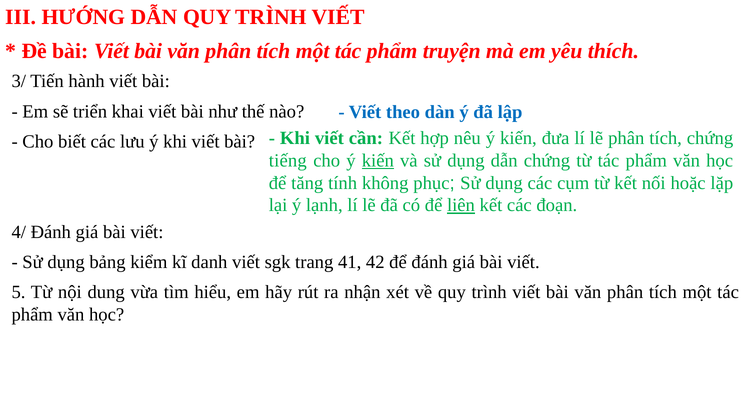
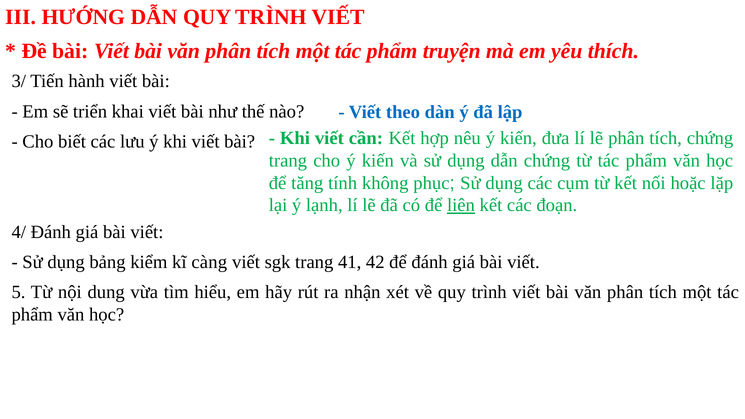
tiếng: tiếng -> trang (288, 161)
kiến underline: present -> none (378, 161)
danh: danh -> càng (209, 262)
